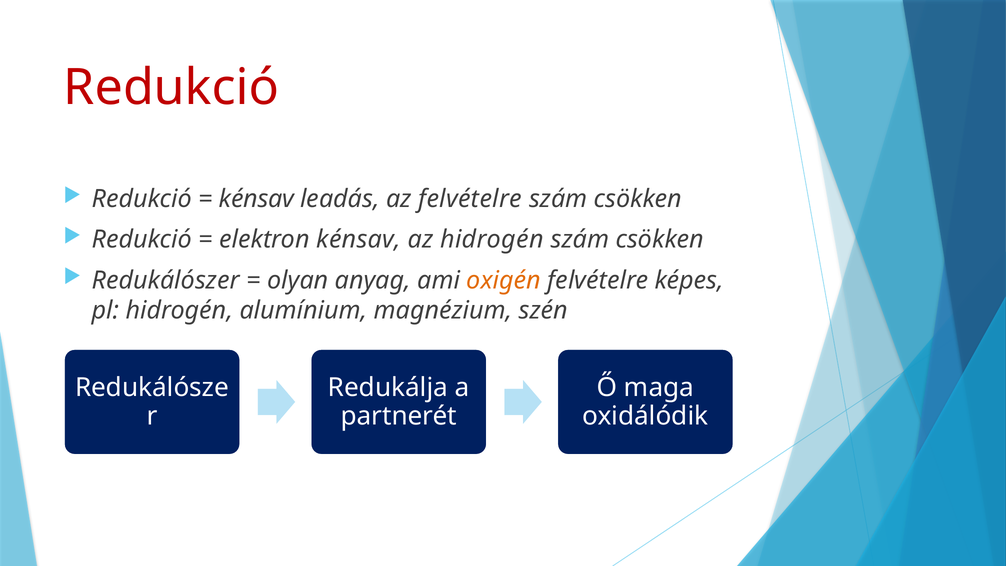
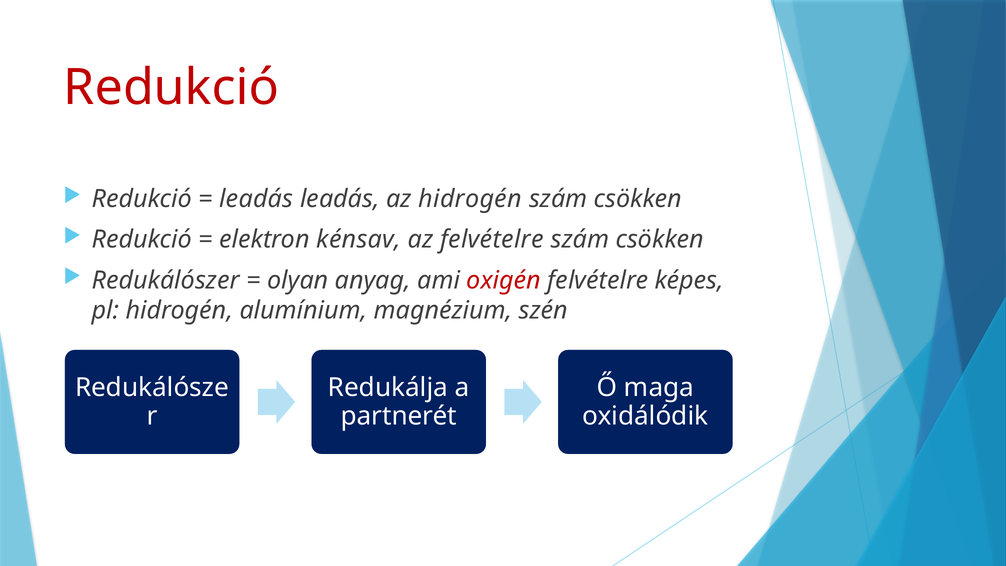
kénsav: kénsav -> leadás (256, 199)
az felvételre: felvételre -> hidrogén (470, 199)
az hidrogén: hidrogén -> felvételre (492, 240)
oxigén colour: orange -> red (504, 280)
